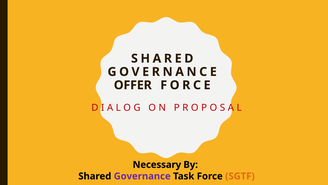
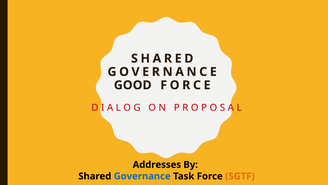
OFFER: OFFER -> GOOD (133, 85)
Necessary: Necessary -> Addresses (157, 164)
Governance colour: purple -> blue (142, 176)
